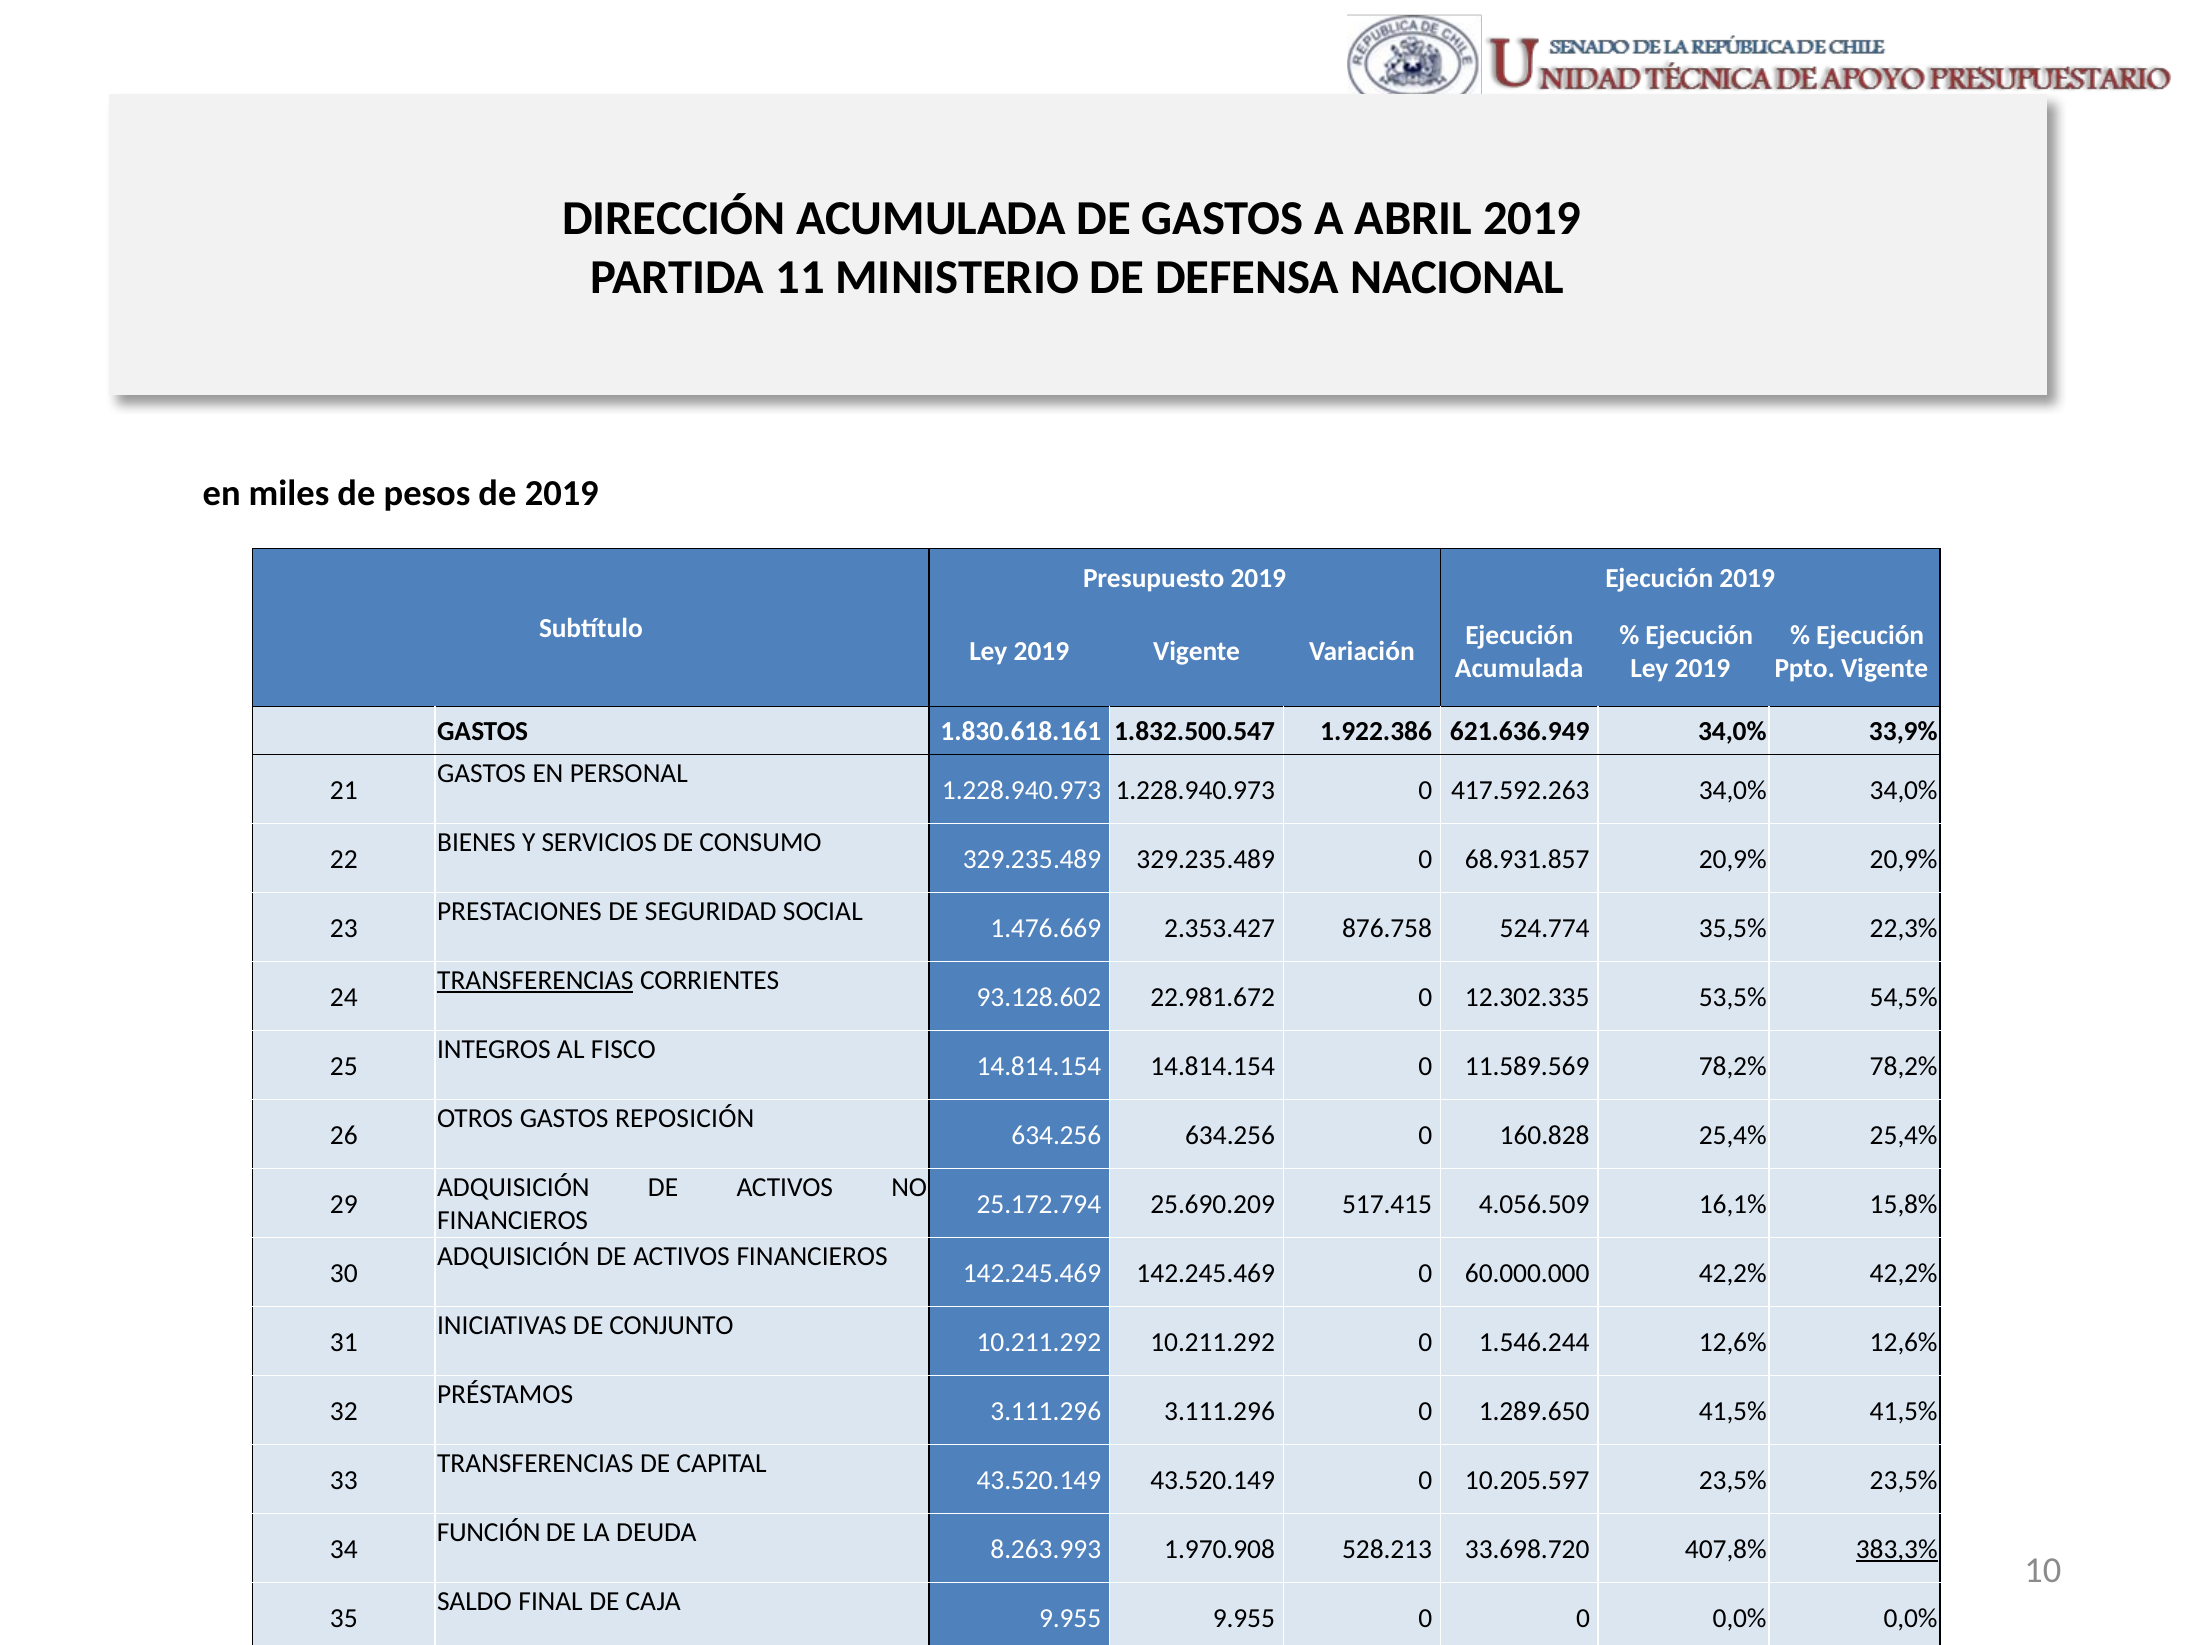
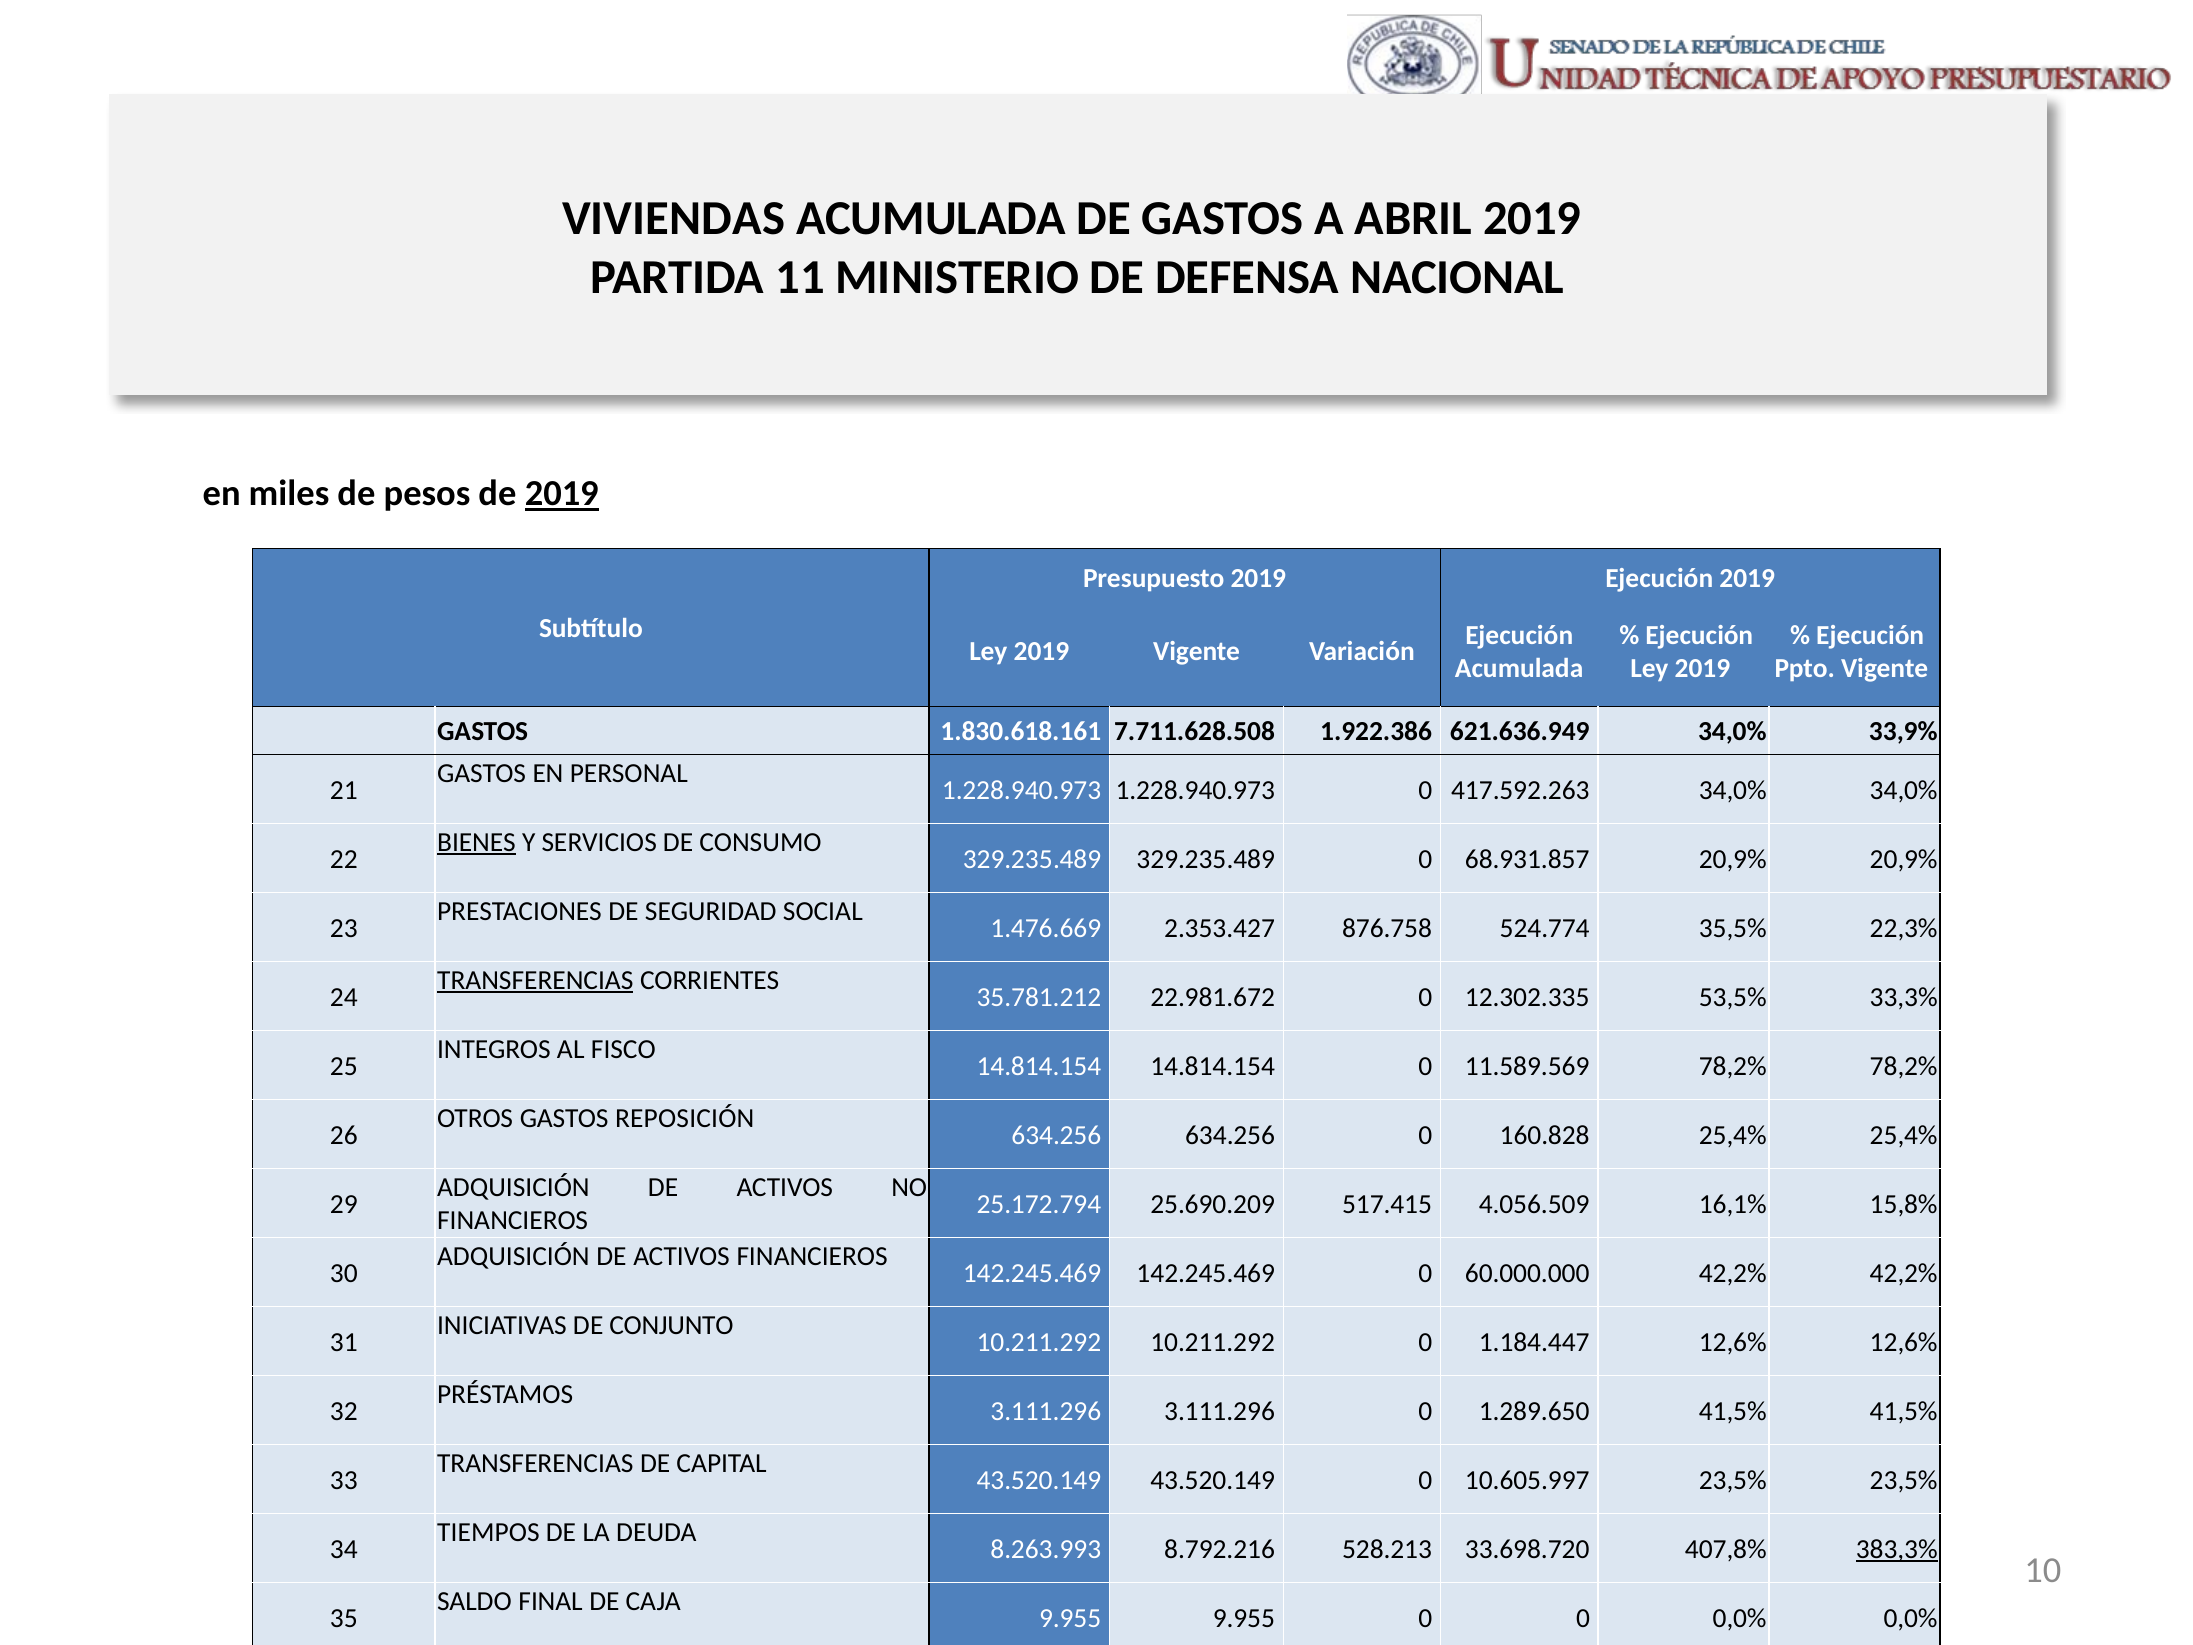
DIRECCIÓN: DIRECCIÓN -> VIVIENDAS (674, 219)
2019 underline: none -> present (562, 494)
1.832.500.547: 1.832.500.547 -> 7.711.628.508 (1195, 732)
BIENES underline: none -> present (476, 842)
93.128.602: 93.128.602 -> 35.781.212 (1039, 997)
54,5%: 54,5% -> 33,3% (1904, 997)
1.546.244: 1.546.244 -> 1.184.447 (1534, 1342)
10.205.597: 10.205.597 -> 10.605.997 (1527, 1480)
FUNCIÓN: FUNCIÓN -> TIEMPOS (488, 1532)
1.970.908: 1.970.908 -> 8.792.216 (1220, 1549)
